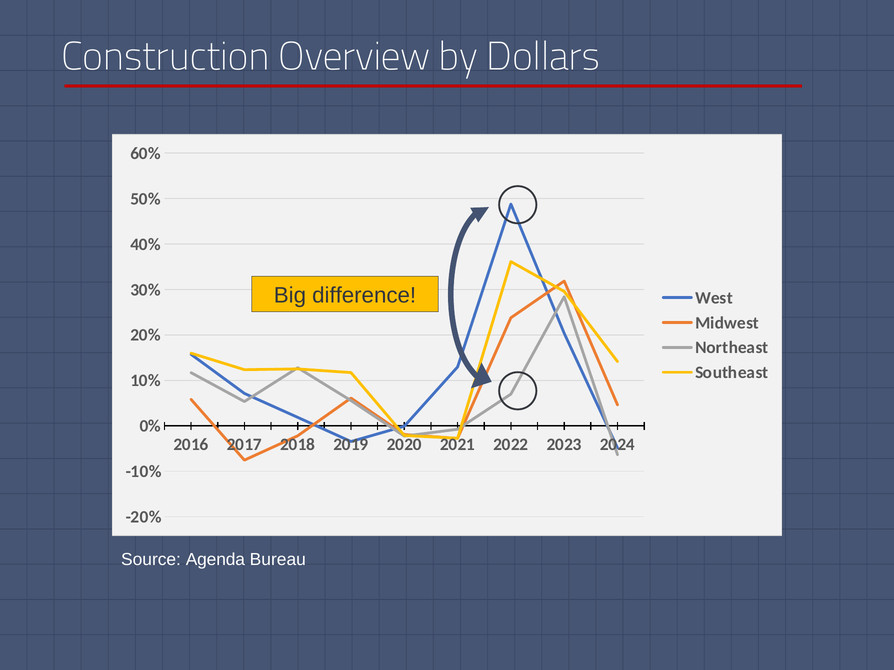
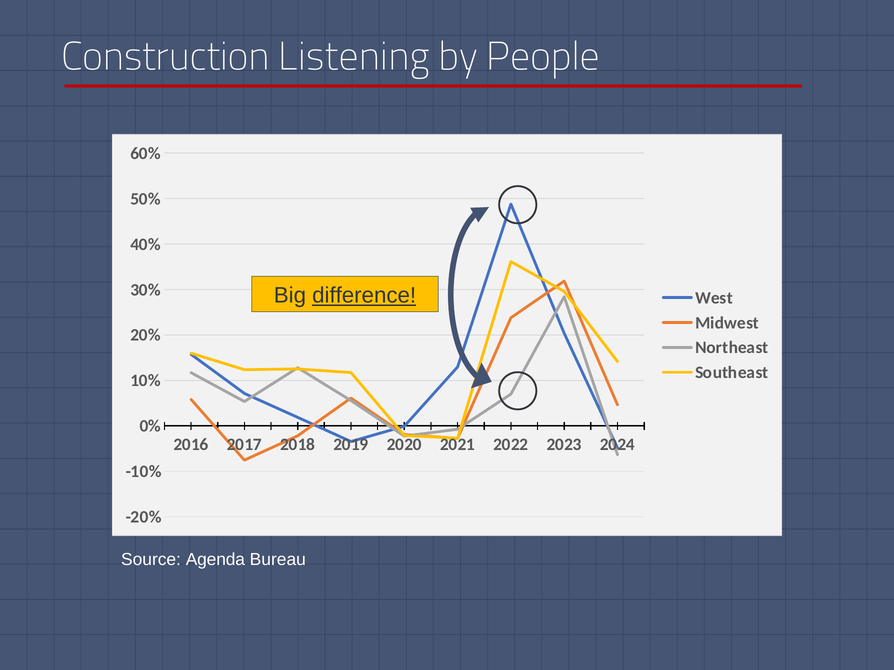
Overview: Overview -> Listening (354, 57)
Dollars: Dollars -> People (543, 57)
difference underline: none -> present (364, 296)
